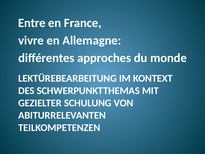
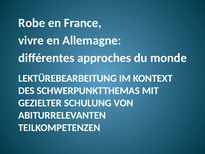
Entre: Entre -> Robe (32, 23)
